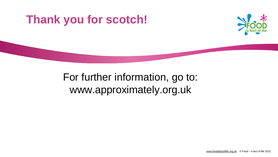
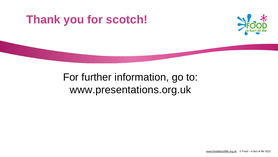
www.approximately.org.uk: www.approximately.org.uk -> www.presentations.org.uk (130, 89)
